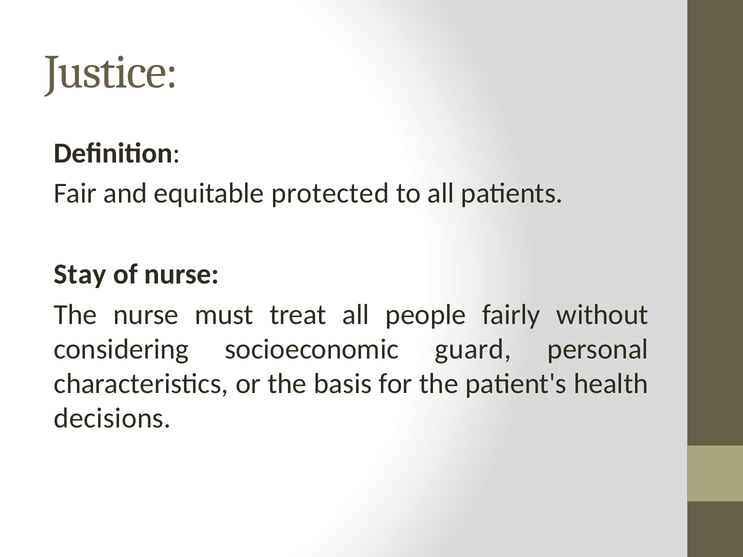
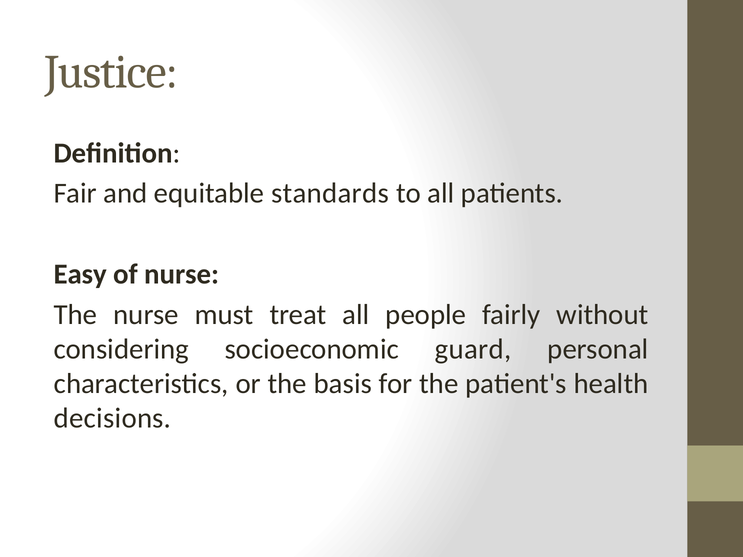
protected: protected -> standards (330, 193)
Stay: Stay -> Easy (80, 274)
